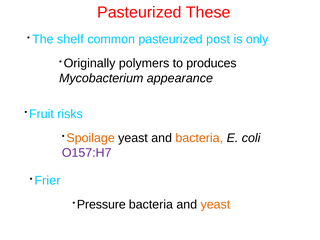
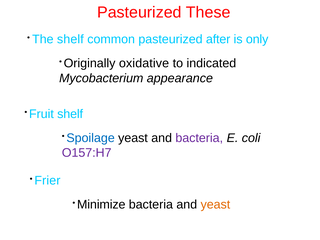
post: post -> after (218, 39)
polymers: polymers -> oxidative (144, 63)
produces: produces -> indicated (211, 63)
Fruit risks: risks -> shelf (70, 114)
Spoilage colour: orange -> blue (91, 138)
bacteria colour: orange -> purple (199, 138)
Pressure: Pressure -> Minimize (101, 205)
